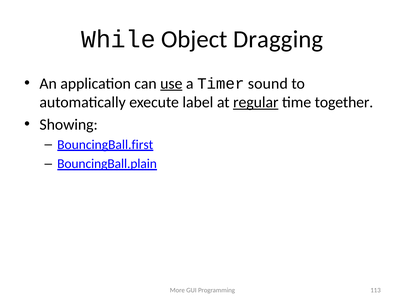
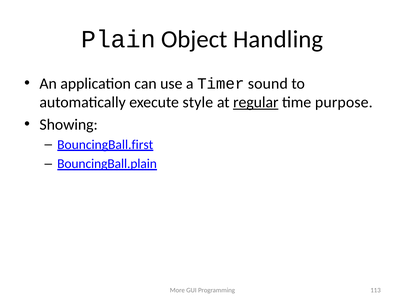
While: While -> Plain (118, 39)
Dragging: Dragging -> Handling (278, 39)
use underline: present -> none (171, 83)
label: label -> style (198, 102)
together: together -> purpose (344, 102)
